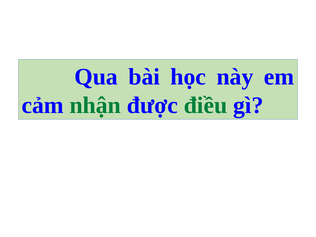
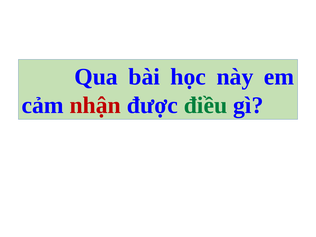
nhận colour: green -> red (95, 105)
